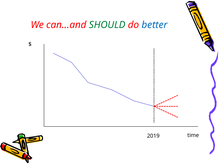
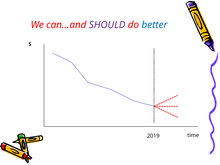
SHOULD colour: green -> purple (107, 25)
